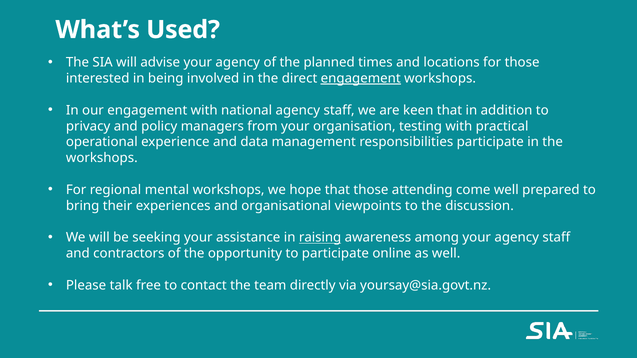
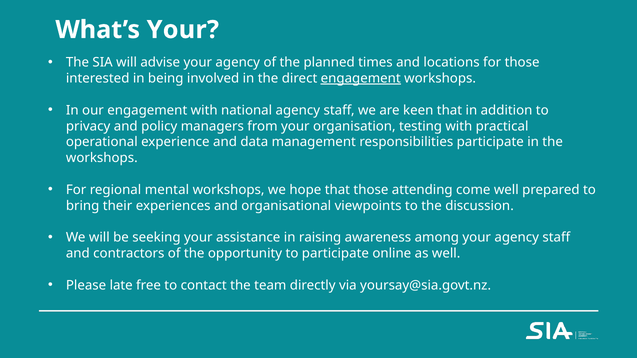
What’s Used: Used -> Your (183, 30)
raising underline: present -> none (320, 238)
talk: talk -> late (121, 286)
